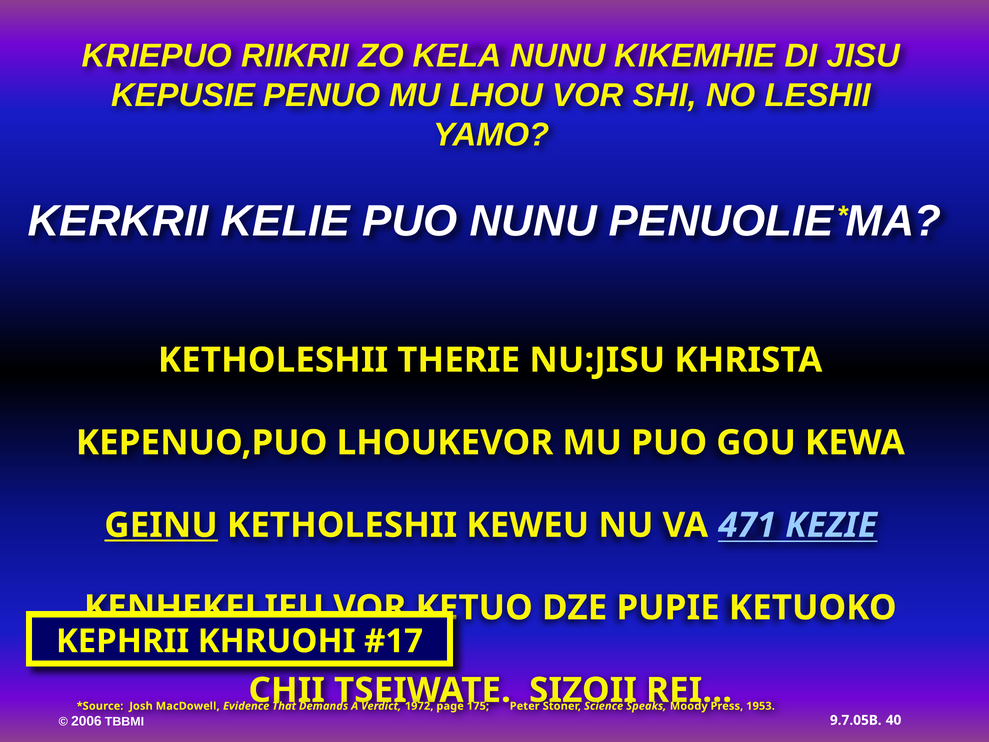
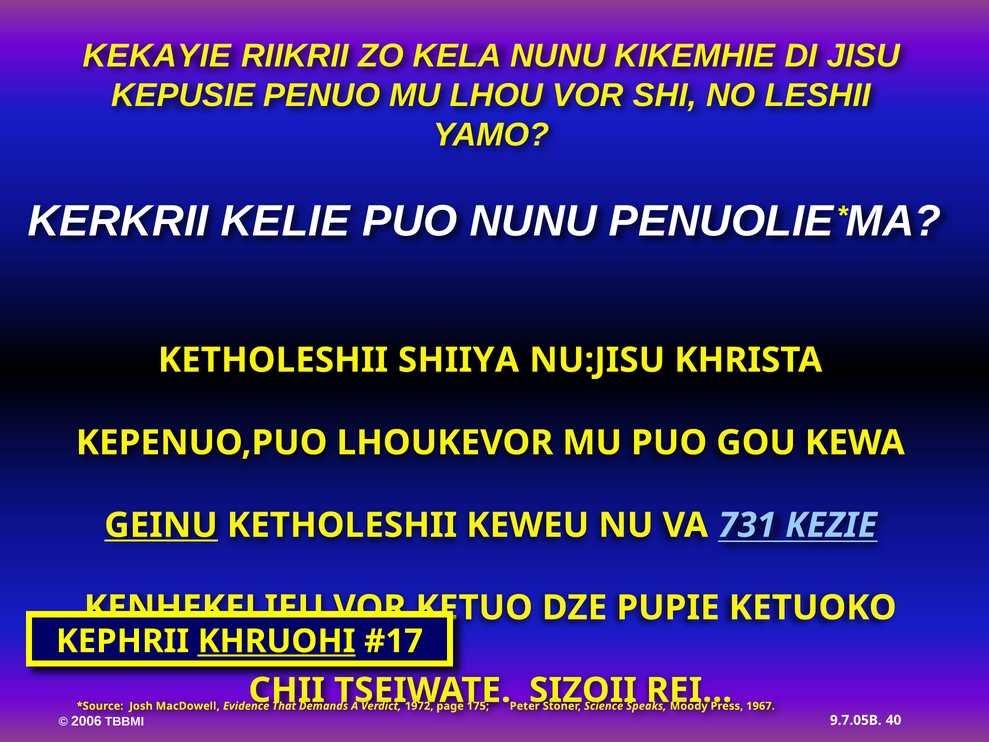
KRIEPUO: KRIEPUO -> KEKAYIE (157, 56)
THERIE: THERIE -> SHIIYA (459, 360)
471: 471 -> 731 (747, 525)
KHRUOHI underline: none -> present (277, 641)
1953: 1953 -> 1967 (760, 706)
